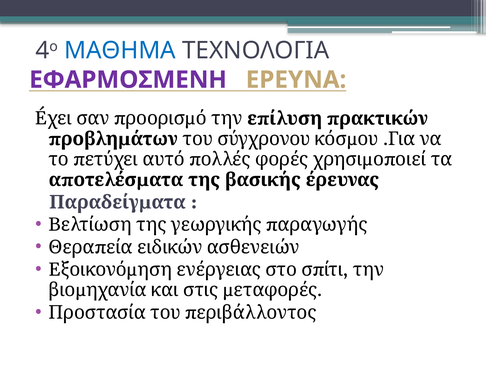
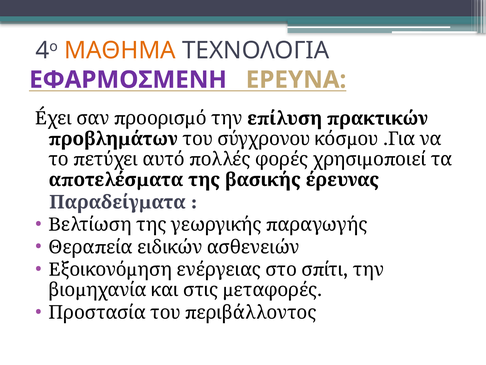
ΜΑΘΗΜΑ colour: blue -> orange (120, 51)
